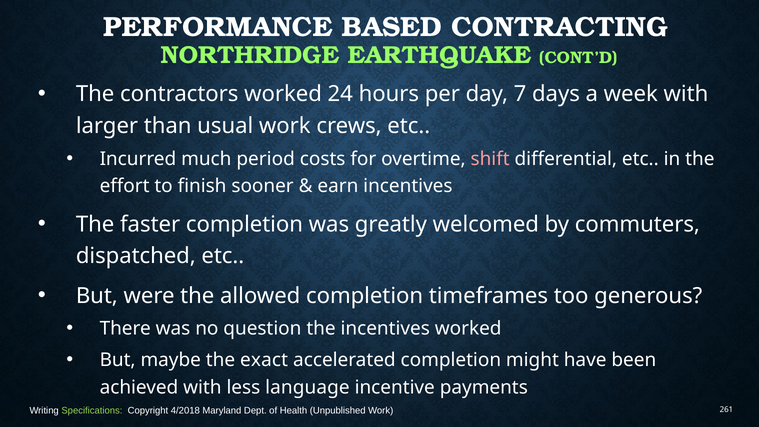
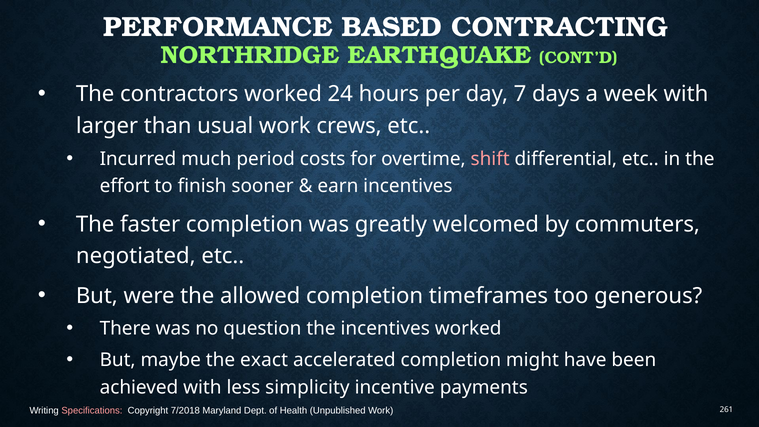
dispatched: dispatched -> negotiated (136, 256)
language: language -> simplicity (307, 387)
Specifications colour: light green -> pink (92, 410)
4/2018: 4/2018 -> 7/2018 (185, 410)
